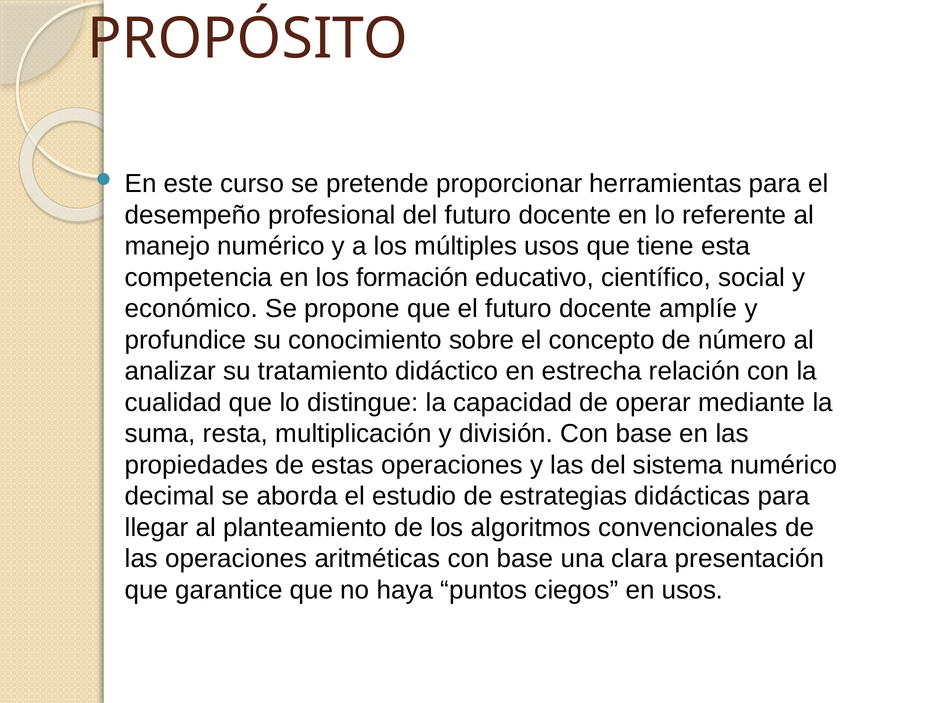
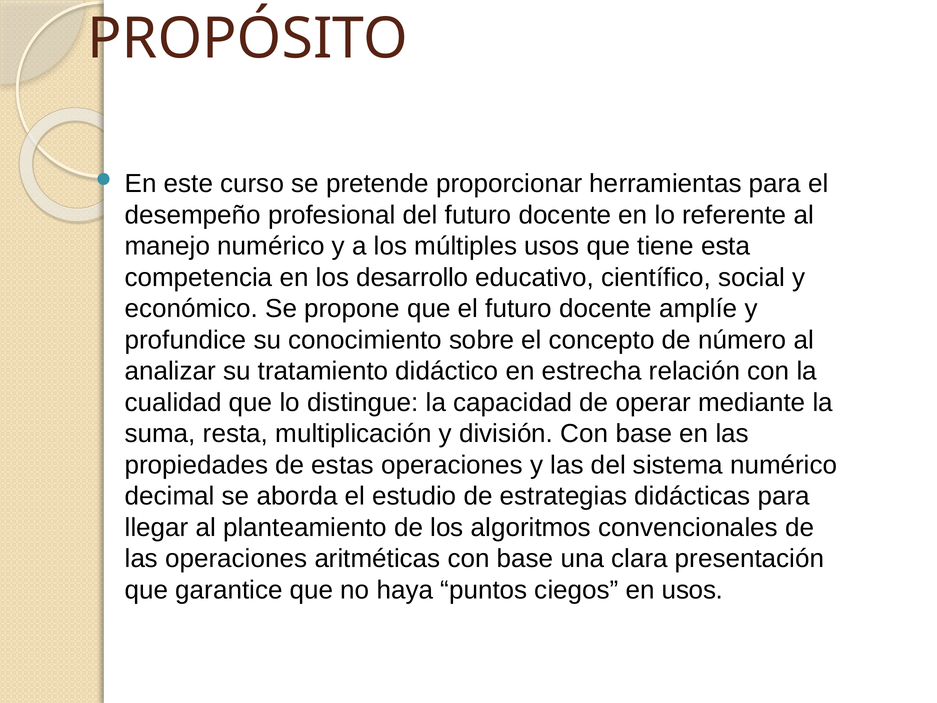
formación: formación -> desarrollo (412, 277)
